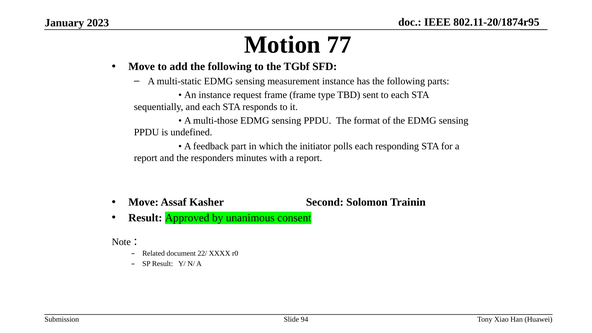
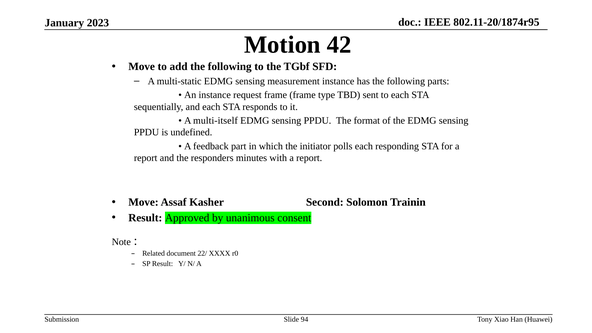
77: 77 -> 42 (339, 45)
multi-those: multi-those -> multi-itself (215, 121)
